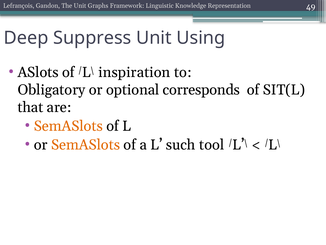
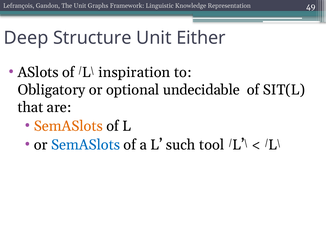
Suppress: Suppress -> Structure (92, 38)
Using: Using -> Either (201, 38)
corresponds: corresponds -> undecidable (201, 90)
SemASlots colour: orange -> blue (86, 145)
